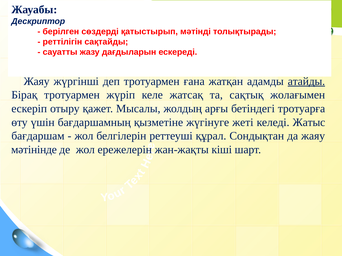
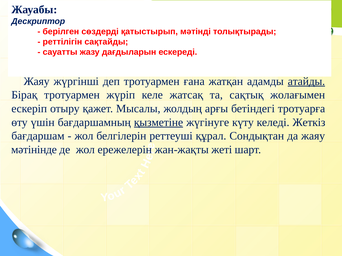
қызметіне underline: none -> present (159, 122)
жеті: жеті -> күту (243, 122)
Жатыс: Жатыс -> Жеткіз (309, 122)
кіші: кіші -> жеті (222, 150)
